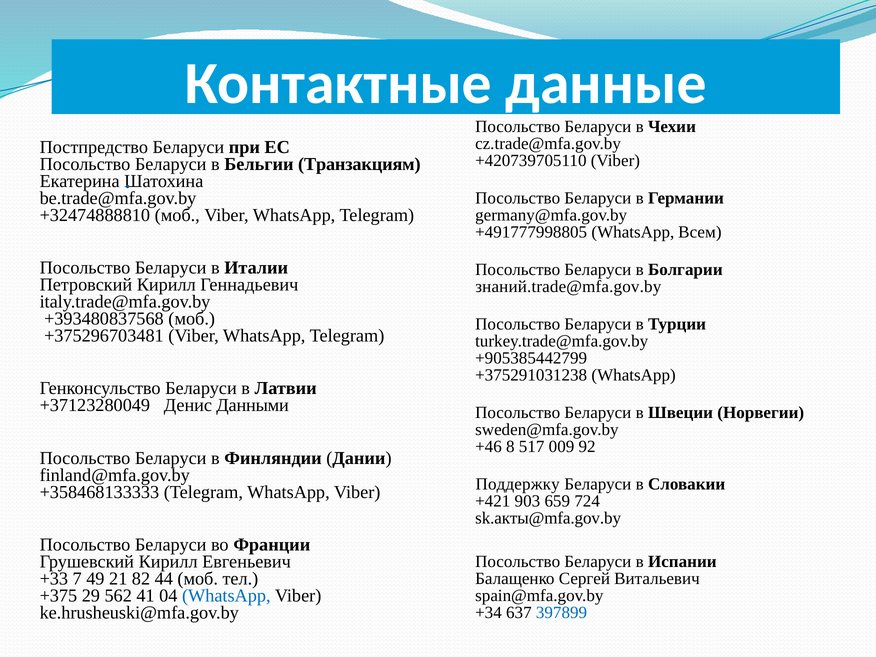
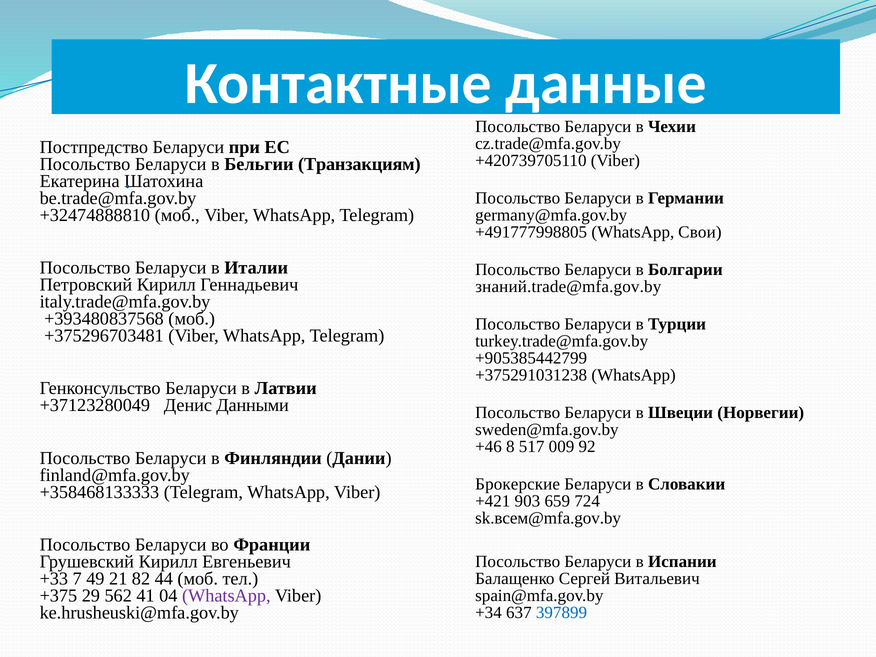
Всем: Всем -> Свои (700, 232)
Поддержку: Поддержку -> Брокерские (518, 484)
sk.акты@mfa.gov.by: sk.акты@mfa.gov.by -> sk.всем@mfa.gov.by (548, 518)
WhatsApp colour: blue -> purple (226, 596)
